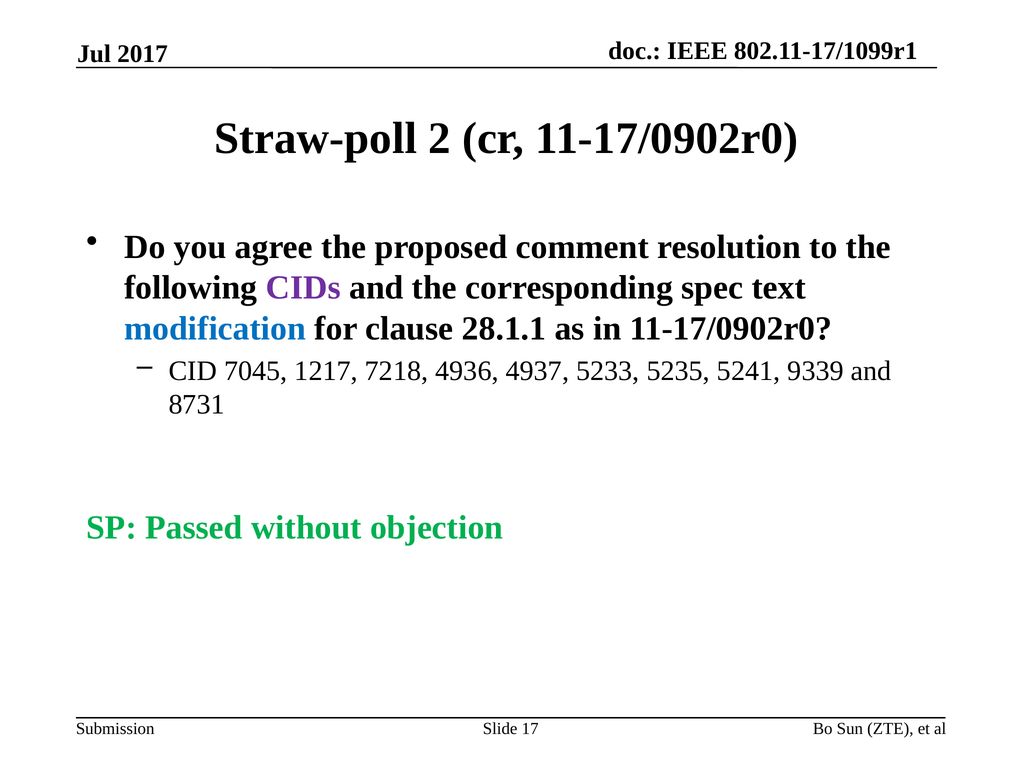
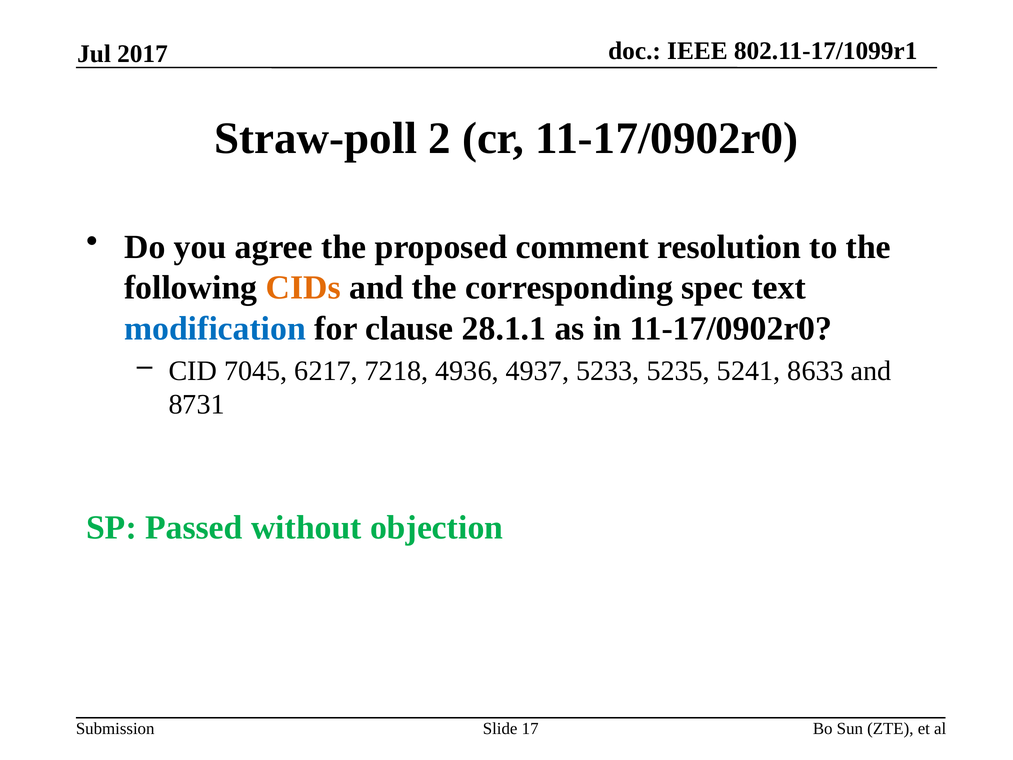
CIDs colour: purple -> orange (303, 288)
1217: 1217 -> 6217 (326, 371)
9339: 9339 -> 8633 (816, 371)
